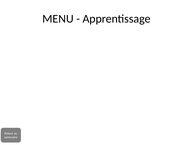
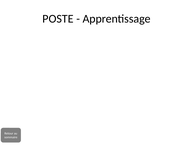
MENU: MENU -> POSTE (58, 19)
